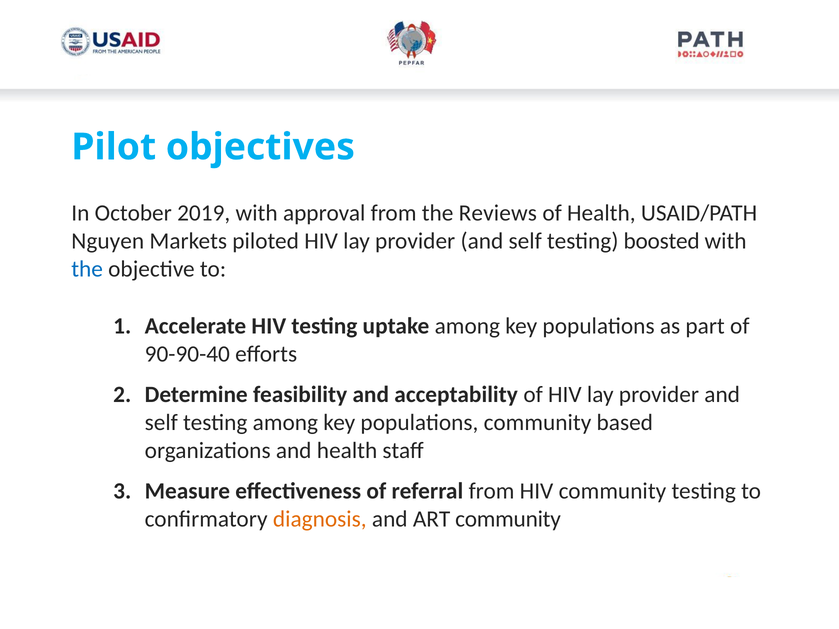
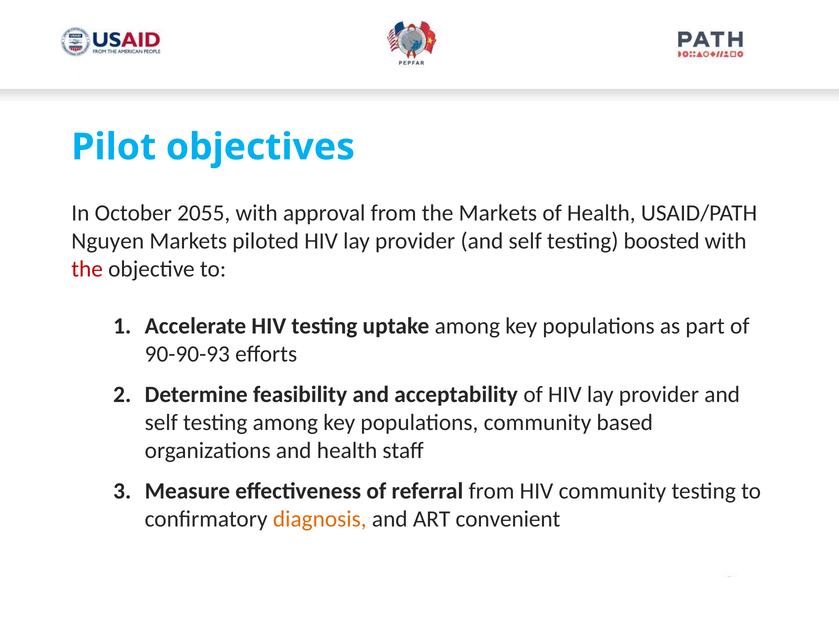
2019: 2019 -> 2055 (204, 213)
the Reviews: Reviews -> Markets (498, 213)
the colour: blue -> red (87, 269)
90-90-40: 90-90-40 -> 90-90-93 (187, 354)
ART community: community -> convenient (508, 519)
